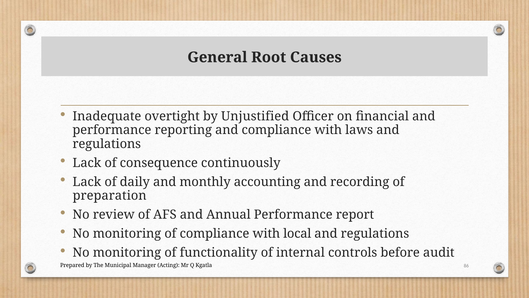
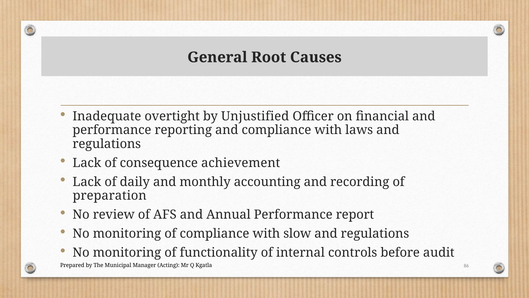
continuously: continuously -> achievement (241, 163)
local: local -> slow (297, 233)
